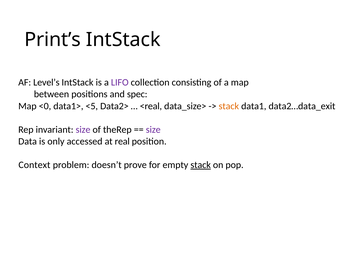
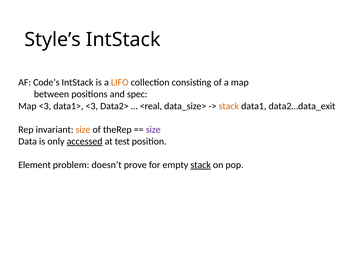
Print’s: Print’s -> Style’s (53, 40)
Level’s: Level’s -> Code’s (46, 83)
LIFO colour: purple -> orange (120, 83)
Map <0: <0 -> <3 (45, 106)
data1> <5: <5 -> <3 (92, 106)
size colour: purple -> orange (83, 130)
accessed underline: none -> present (85, 142)
real: real -> test (122, 142)
Context: Context -> Element (35, 165)
